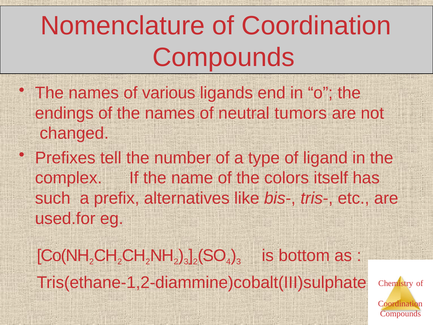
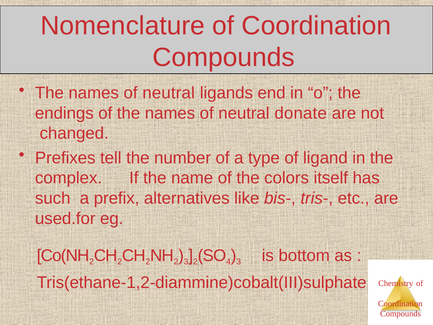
various: various -> neutral (169, 93)
tumors: tumors -> donate (301, 113)
